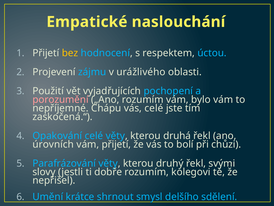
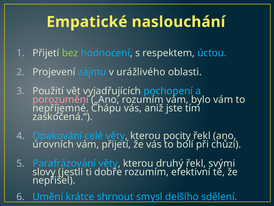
bez colour: yellow -> light green (70, 53)
vás celé: celé -> aniž (154, 108)
druhá: druhá -> pocity (177, 135)
kolegovi: kolegovi -> efektivní (191, 172)
